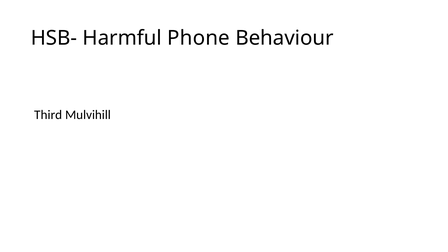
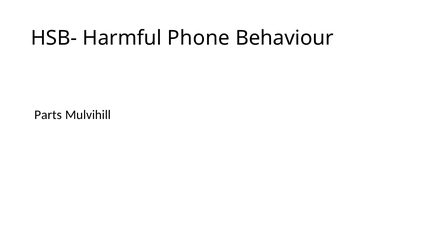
Third: Third -> Parts (48, 115)
